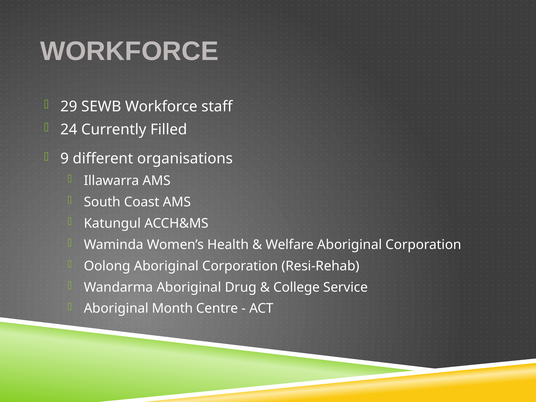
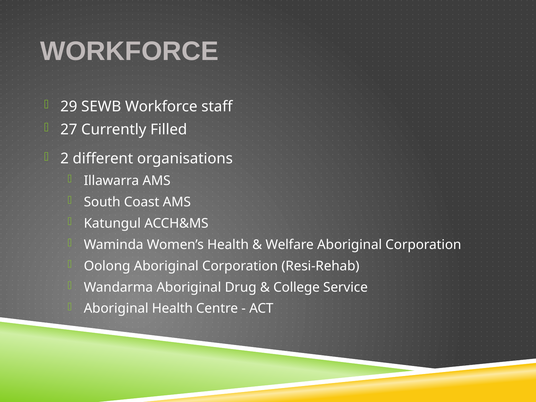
24: 24 -> 27 (69, 130)
9: 9 -> 2 (65, 159)
Aboriginal Month: Month -> Health (172, 309)
